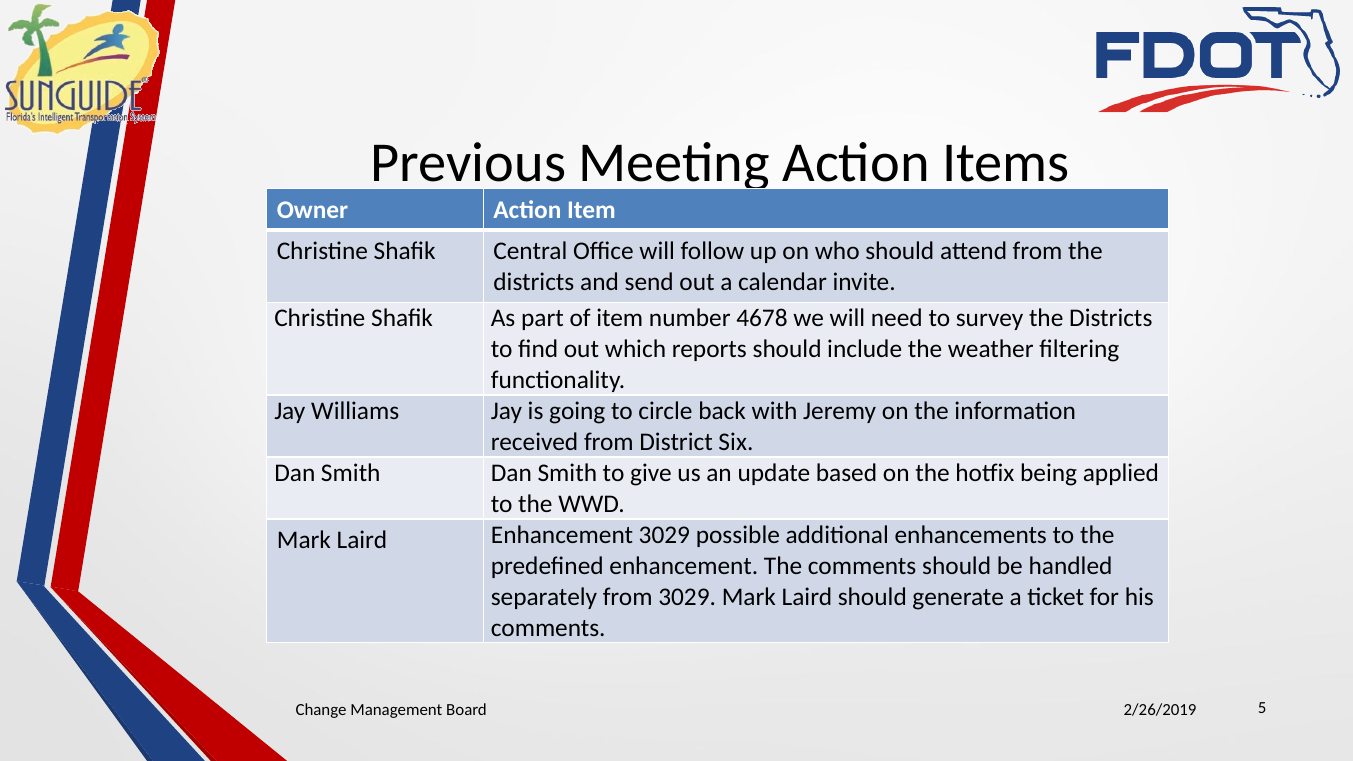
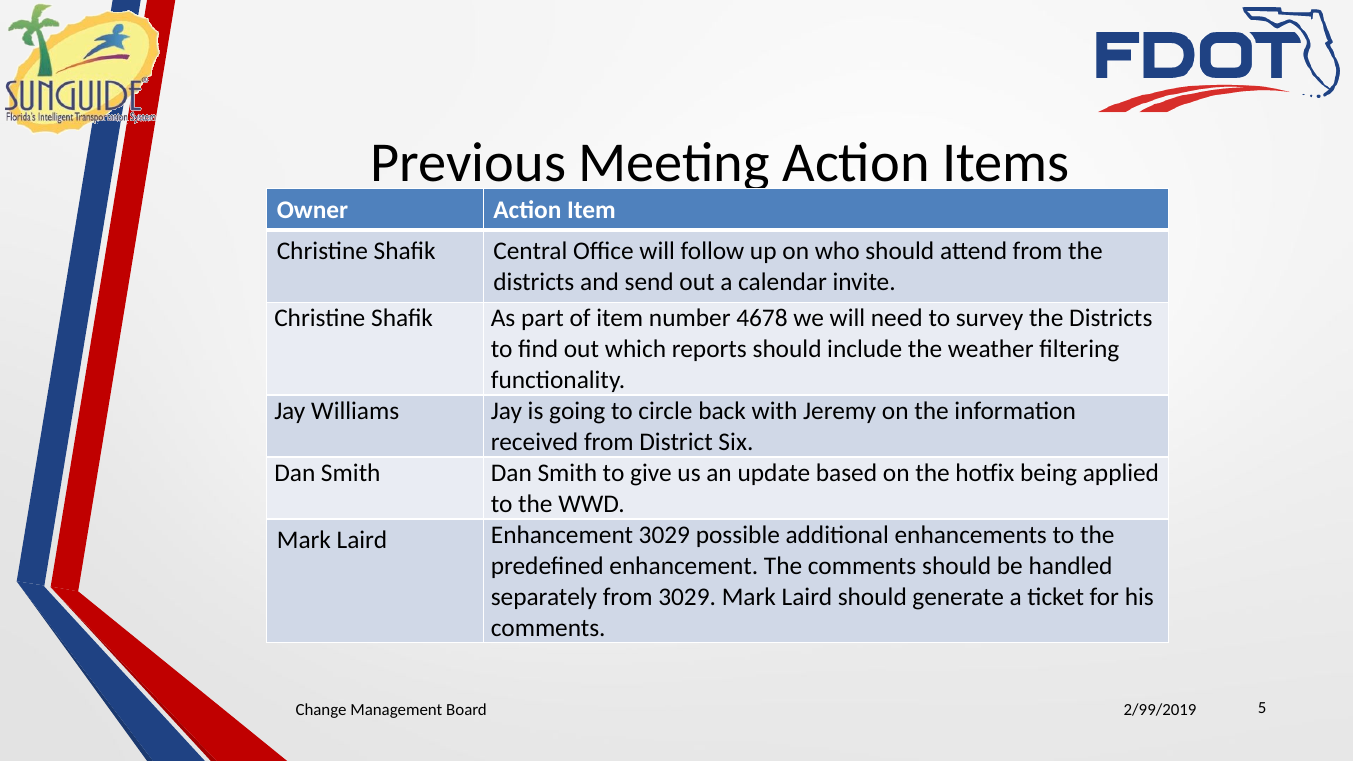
2/26/2019: 2/26/2019 -> 2/99/2019 (1160, 710)
